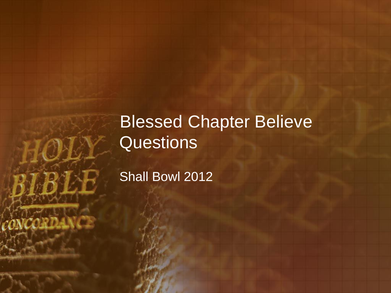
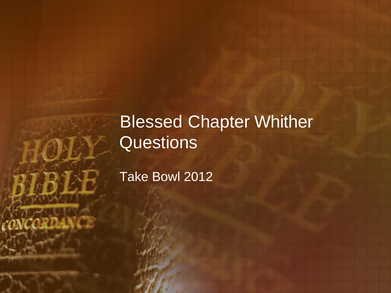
Believe: Believe -> Whither (284, 122)
Shall: Shall -> Take (134, 177)
